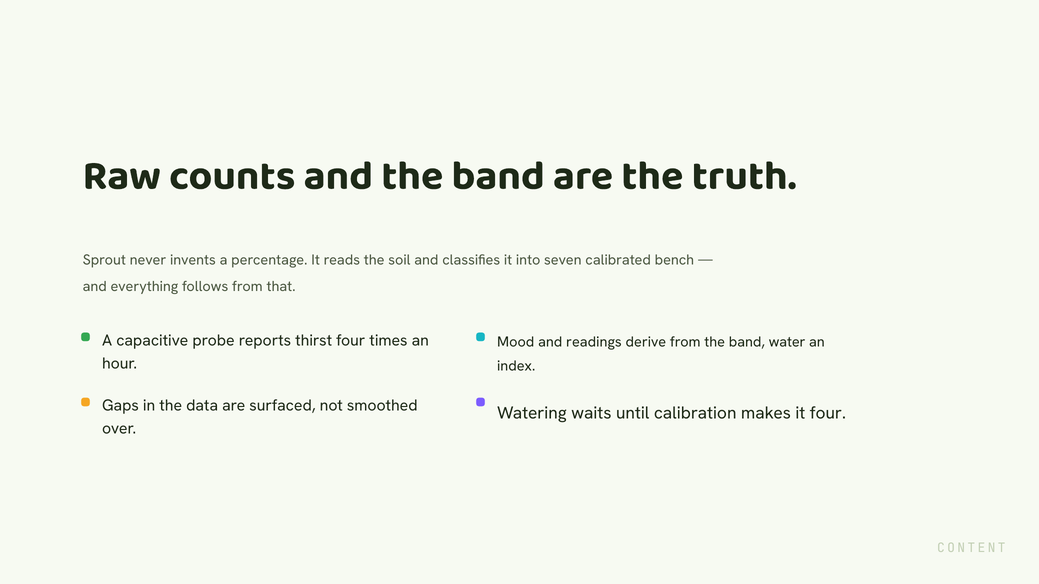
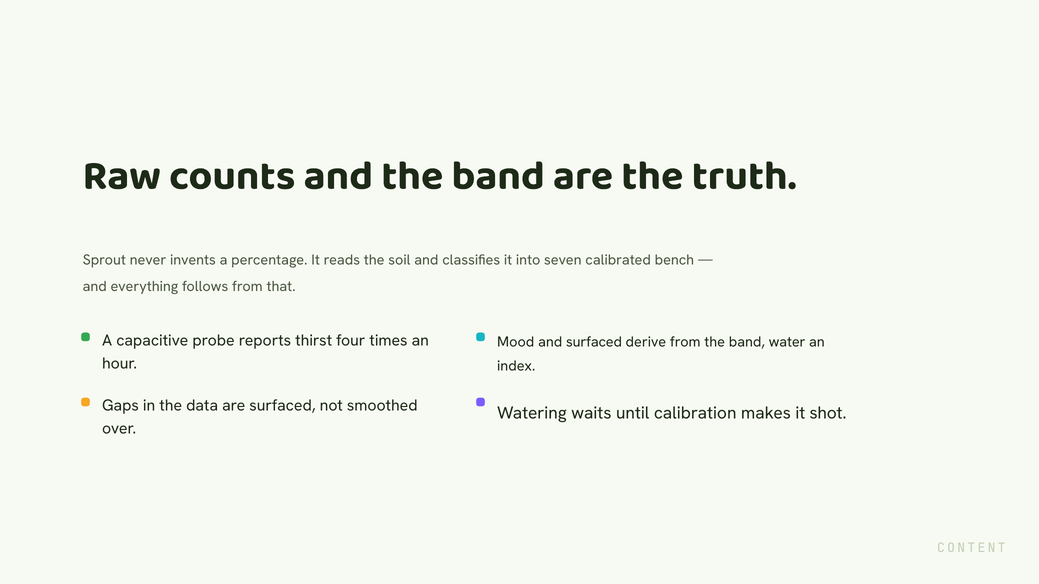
and readings: readings -> surfaced (594, 342)
it four: four -> shot (828, 414)
